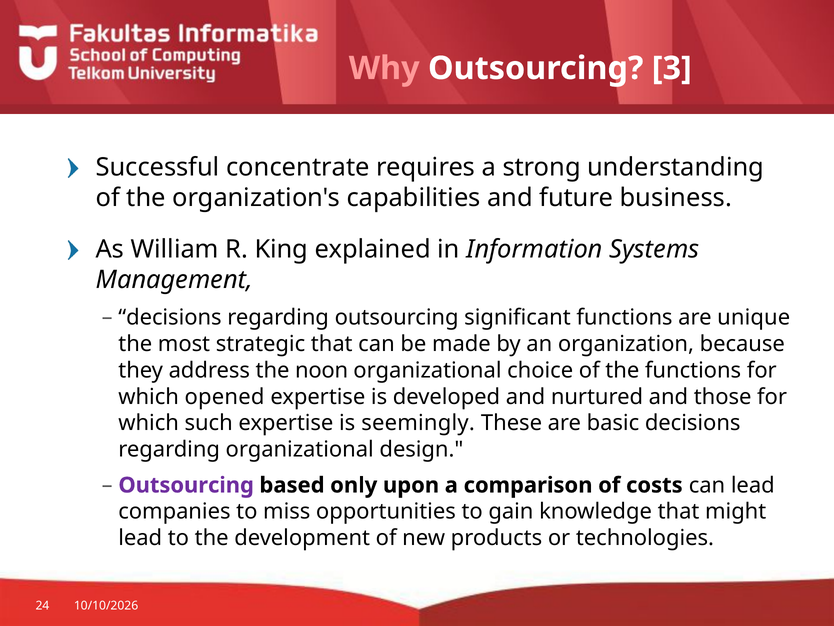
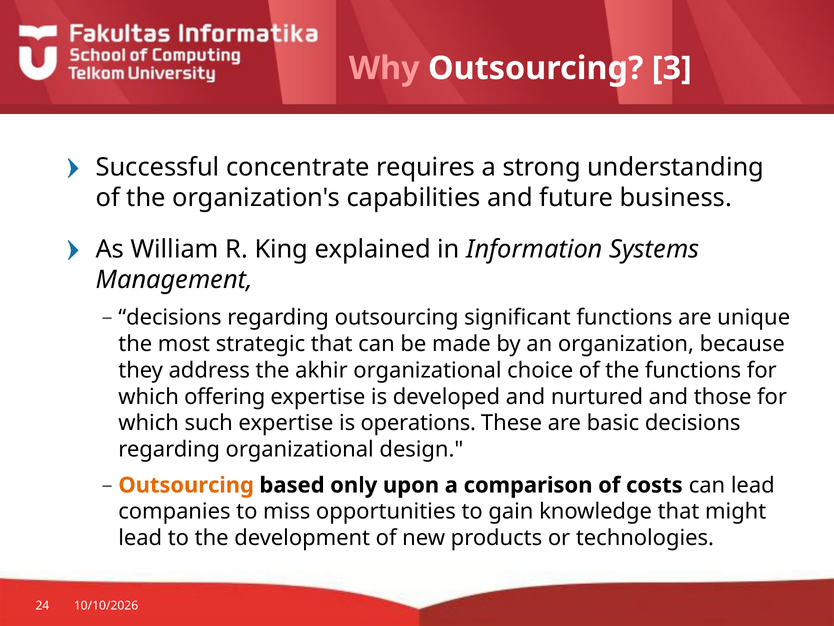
noon: noon -> akhir (321, 370)
opened: opened -> offering (225, 396)
seemingly: seemingly -> operations (418, 423)
Outsourcing colour: purple -> orange (186, 485)
